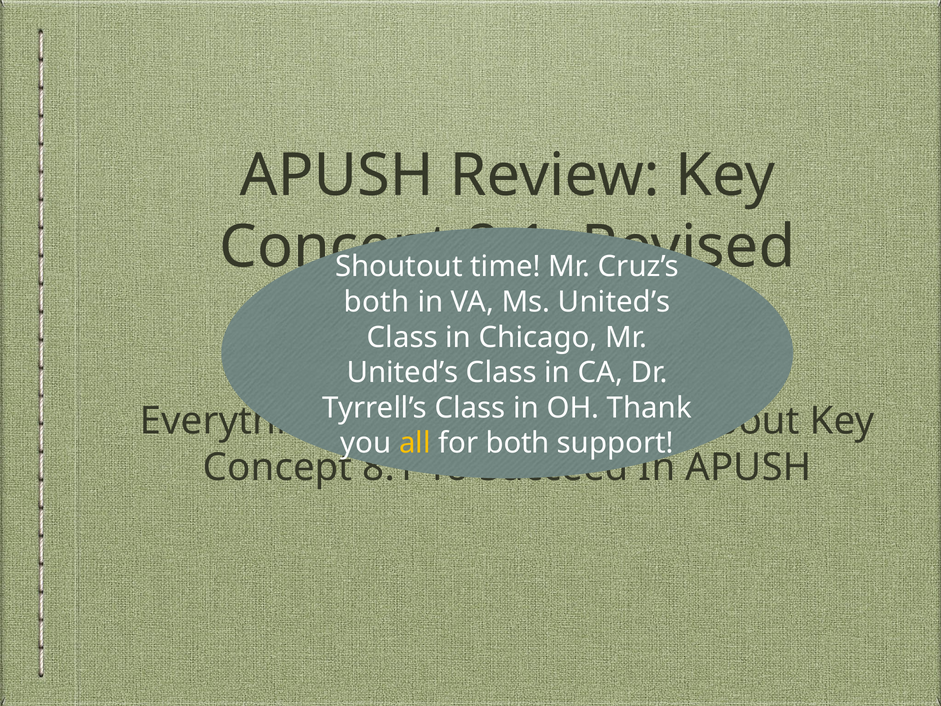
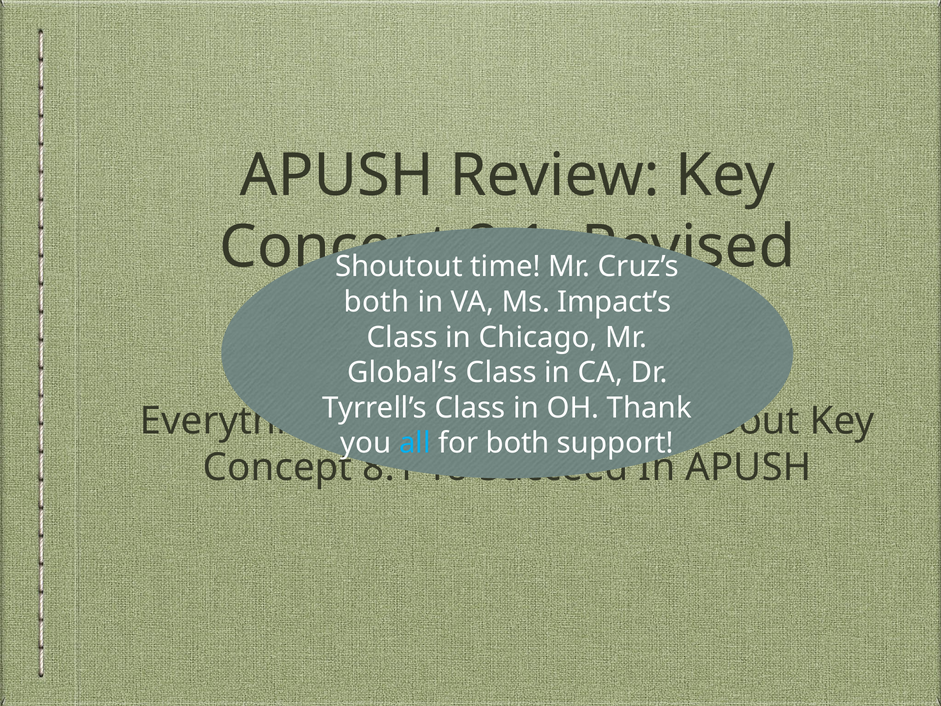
United’s: United’s -> Impact’s (614, 302)
United’s: United’s -> Global’s (402, 373)
all colour: yellow -> light blue (415, 443)
